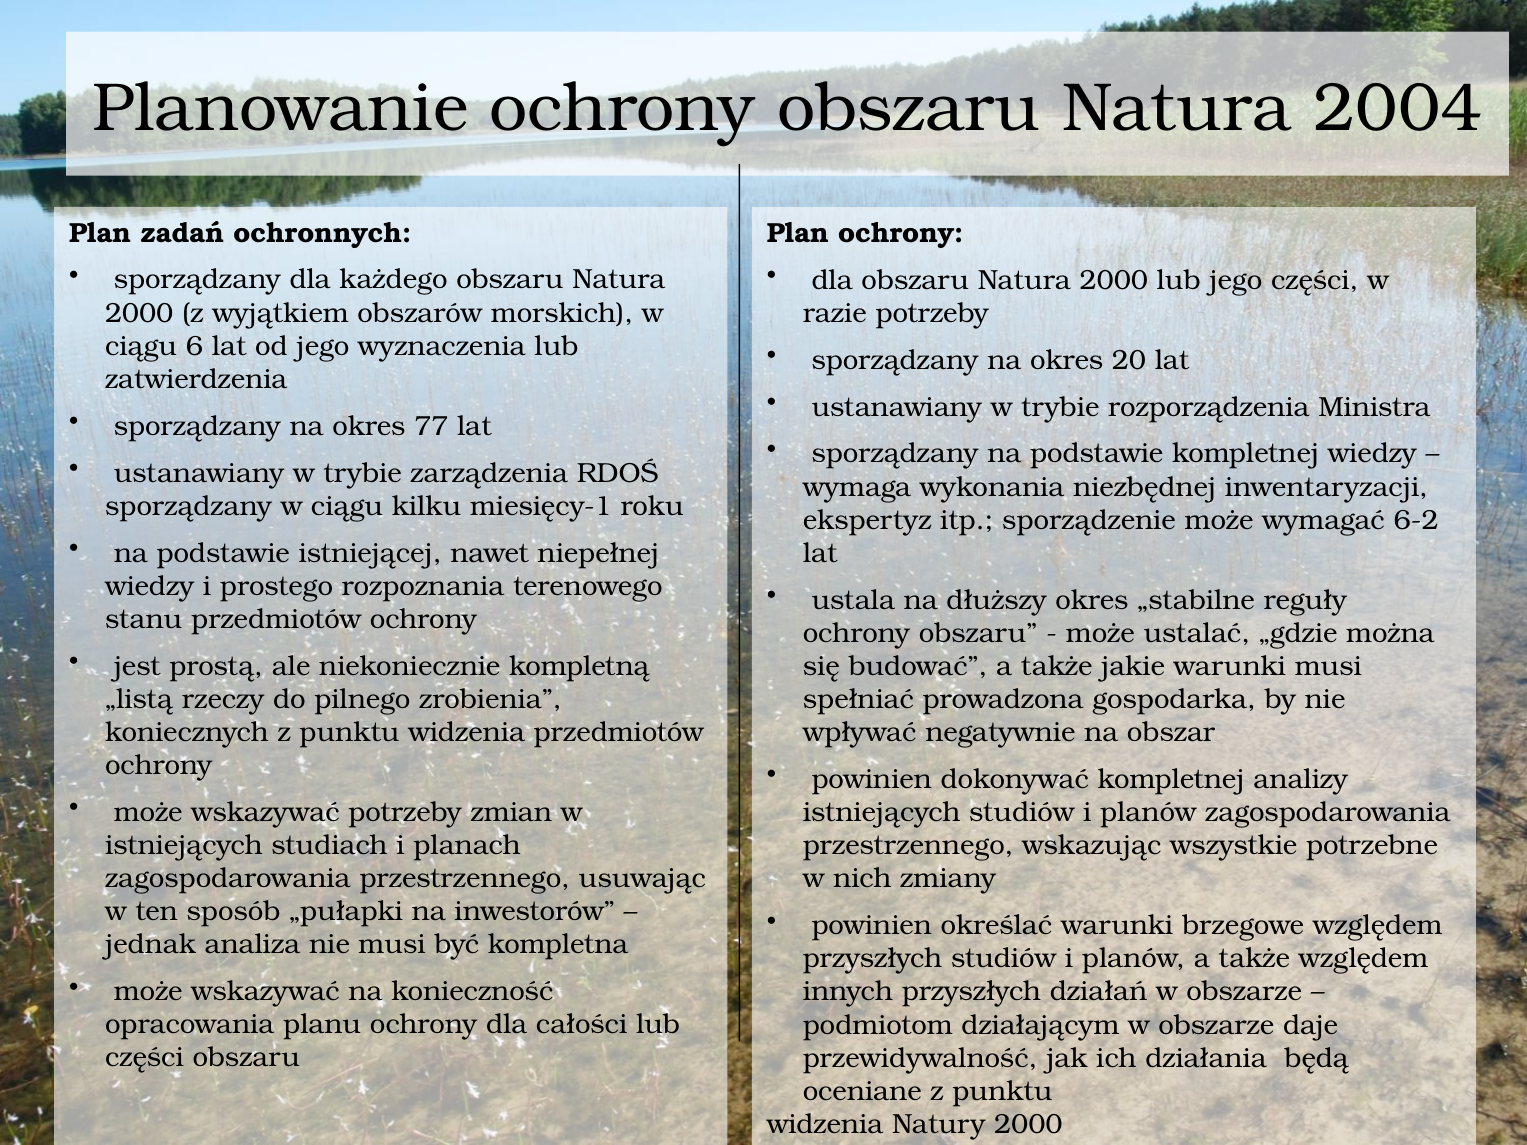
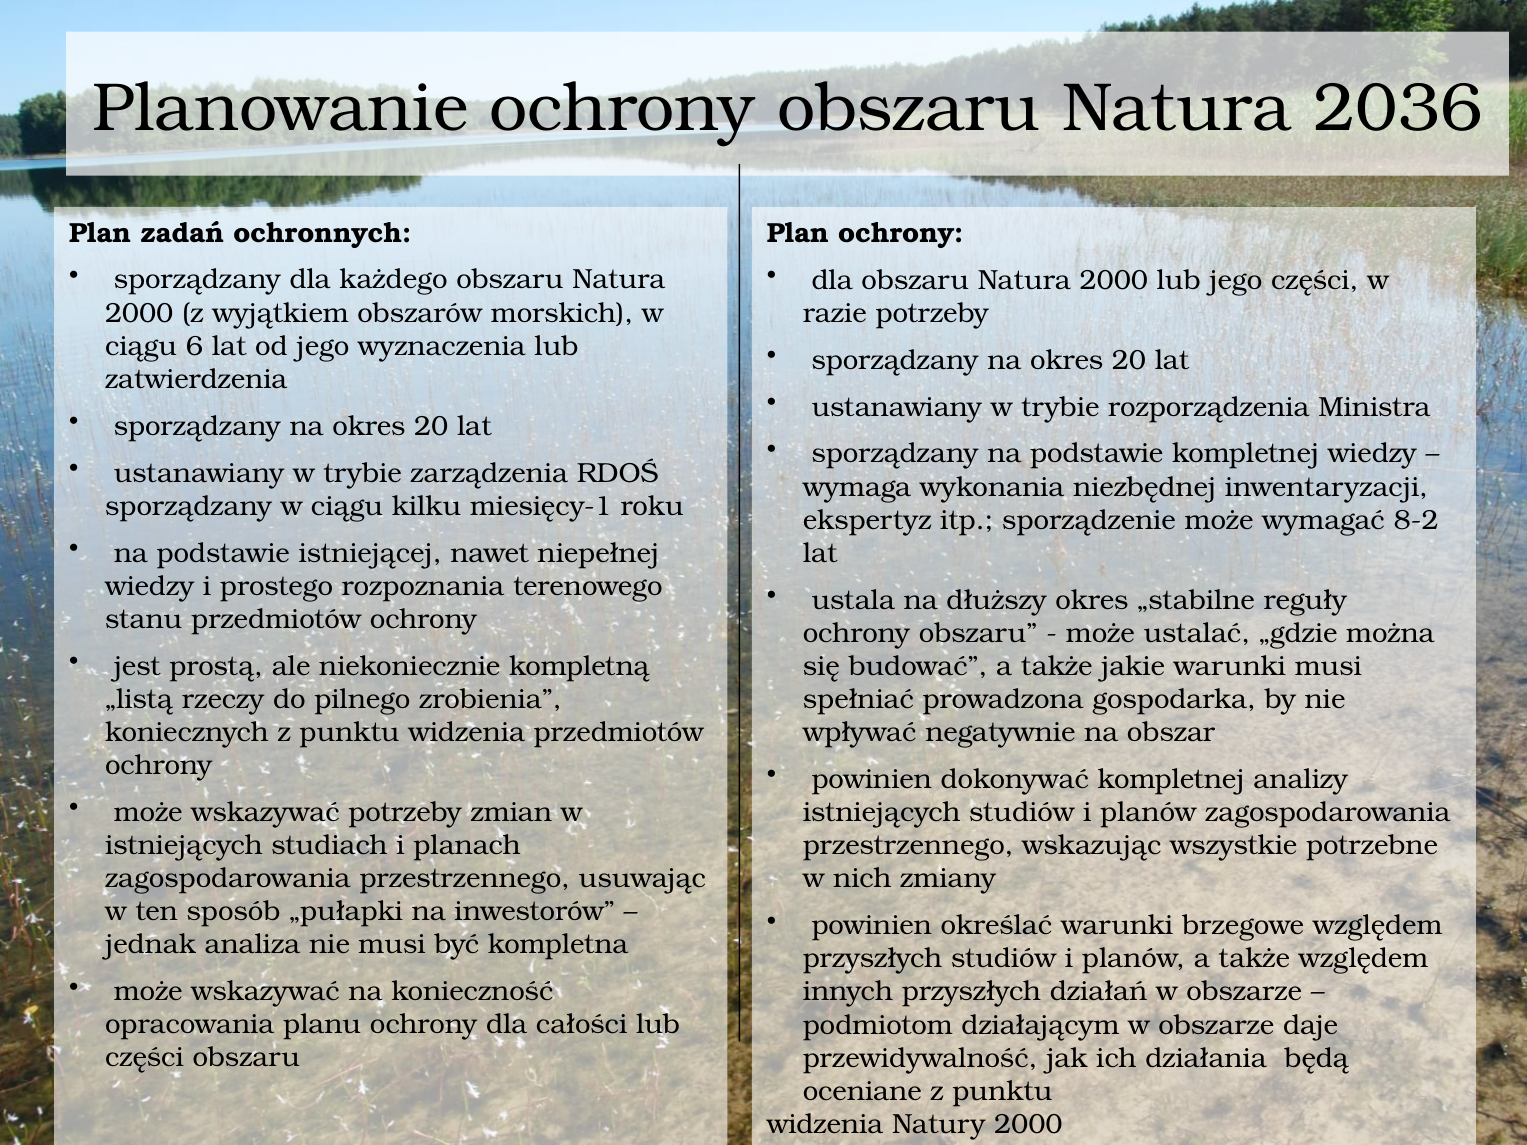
2004: 2004 -> 2036 (1398, 108)
77: 77 -> 20 (431, 426)
6-2: 6-2 -> 8-2 (1416, 520)
